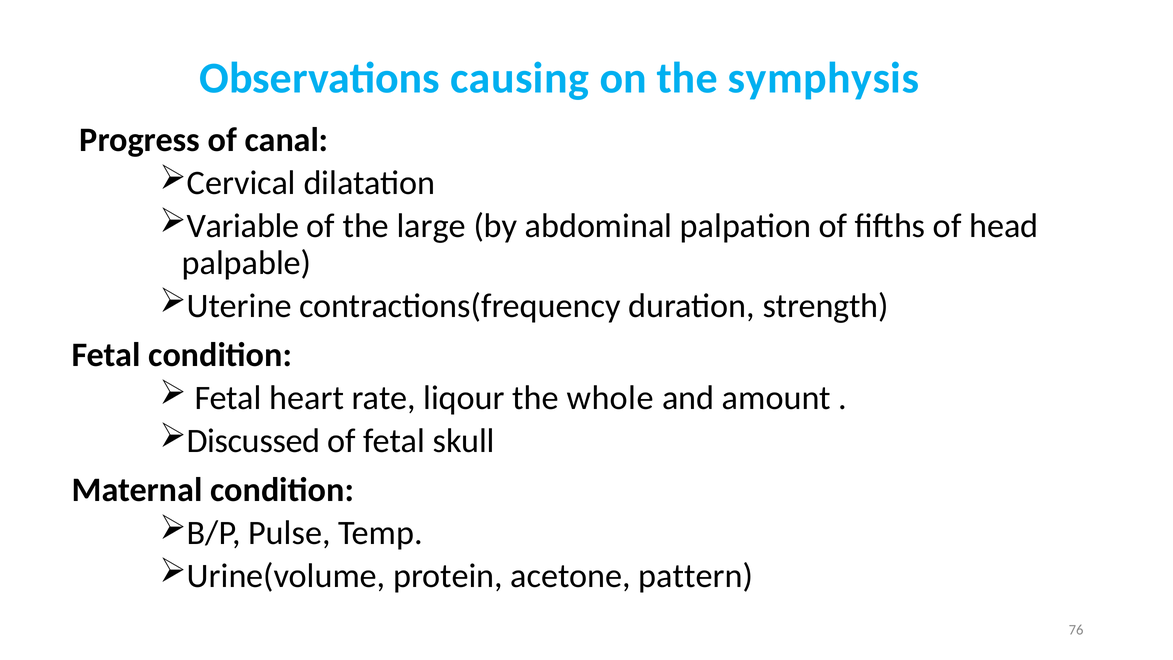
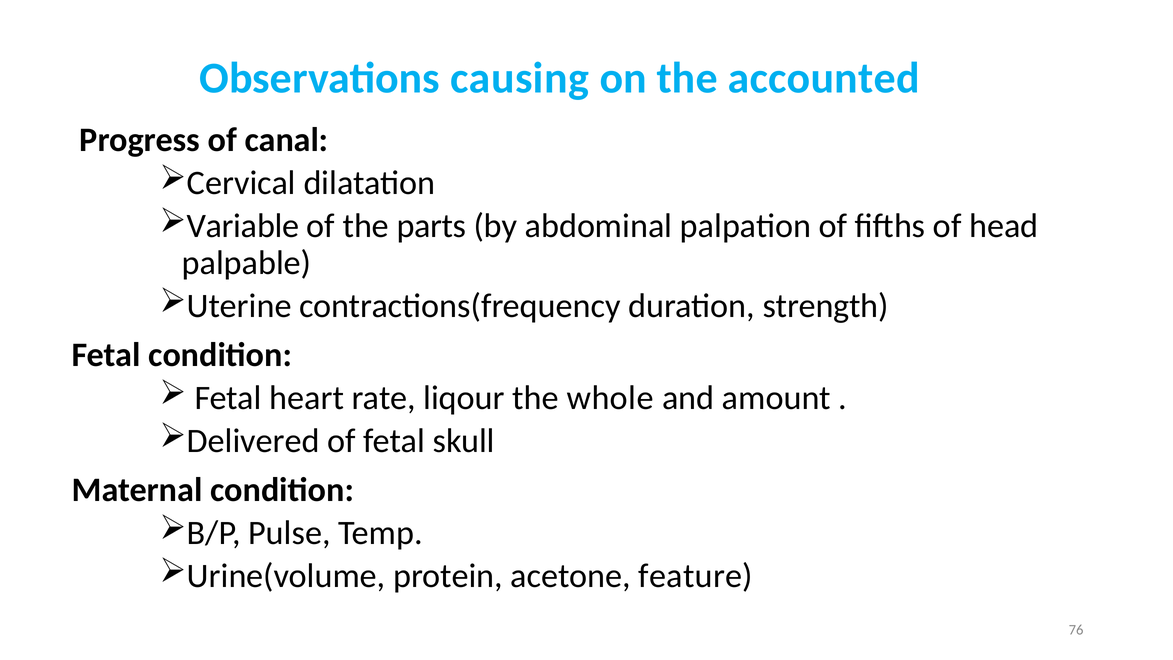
symphysis: symphysis -> accounted (824, 78)
large: large -> parts (431, 226)
Discussed: Discussed -> Delivered (253, 441)
pattern: pattern -> feature (696, 576)
